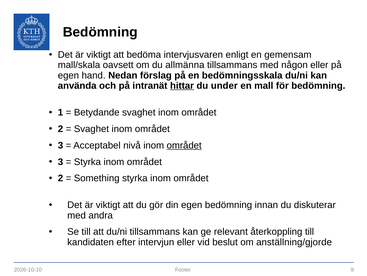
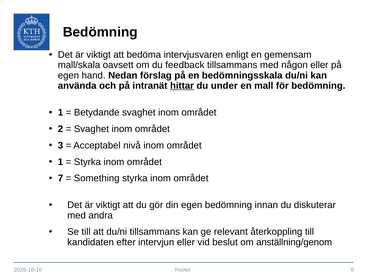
allmänna: allmänna -> feedback (185, 65)
området underline: present -> none (184, 145)
3: 3 -> 1 (60, 161)
2: 2 -> 7 (60, 178)
anställning/gjorde: anställning/gjorde -> anställning/genom (294, 242)
